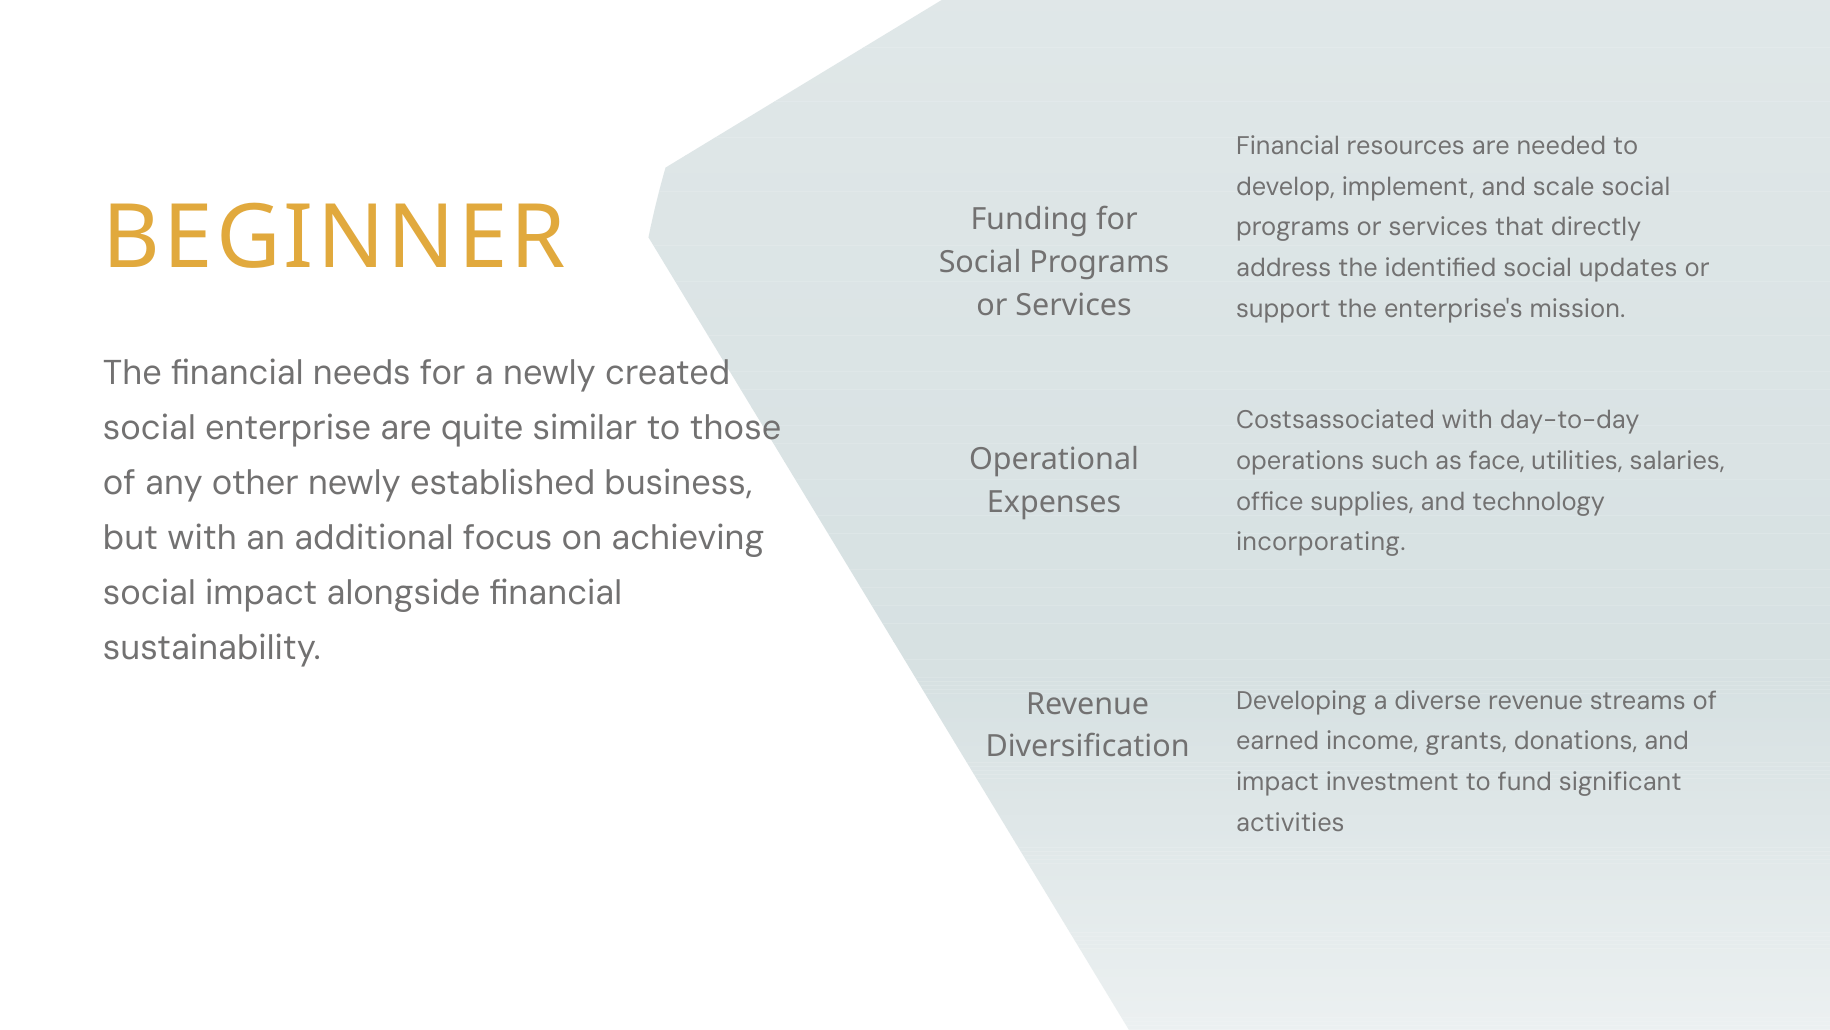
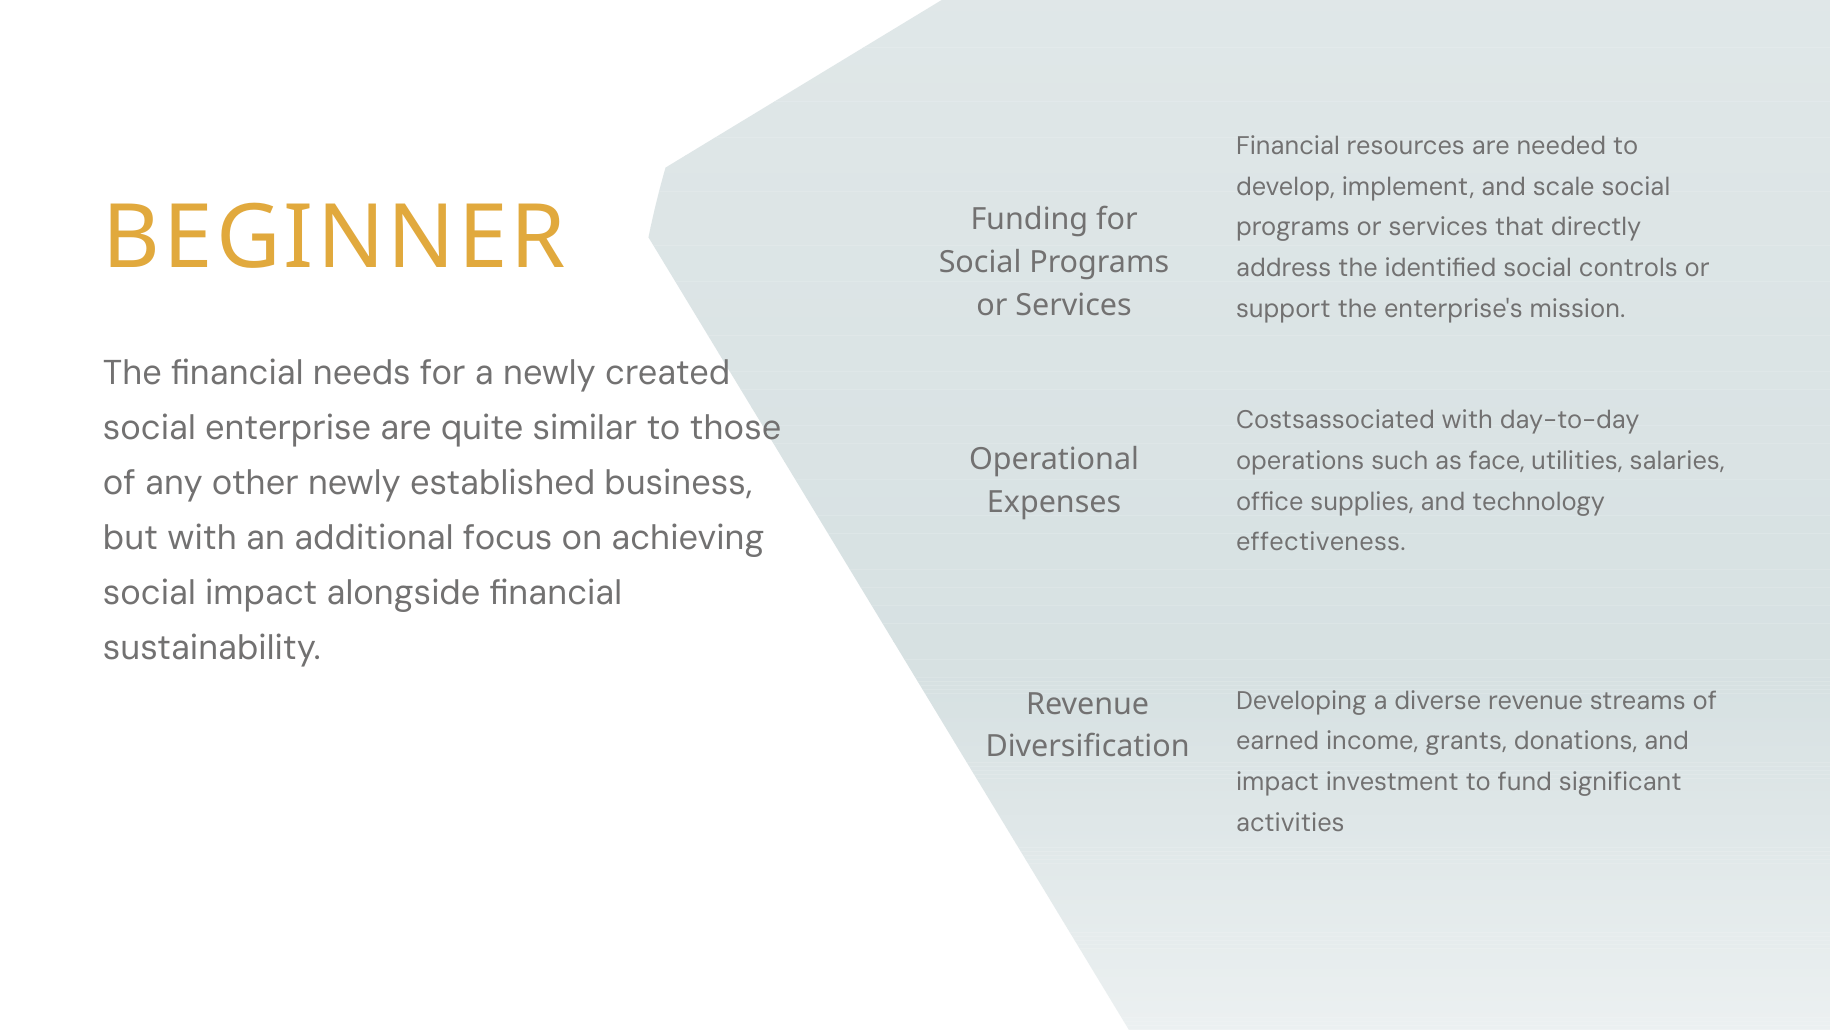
updates: updates -> controls (1628, 268)
incorporating: incorporating -> effectiveness (1321, 542)
